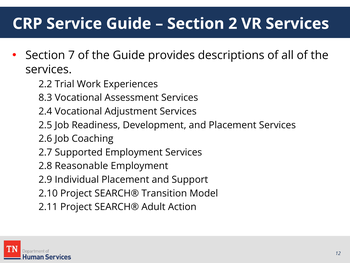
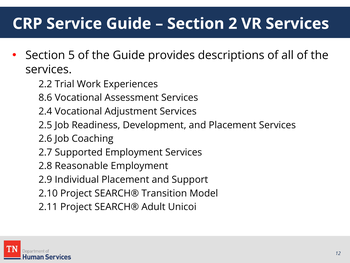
7: 7 -> 5 (71, 55)
8.3: 8.3 -> 8.6 (45, 98)
Action: Action -> Unicoi (182, 207)
